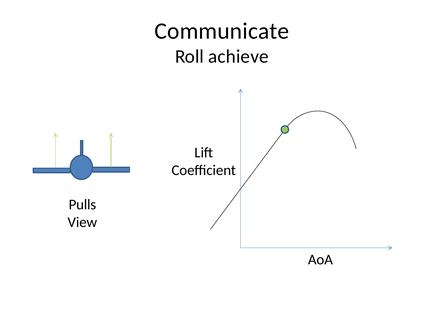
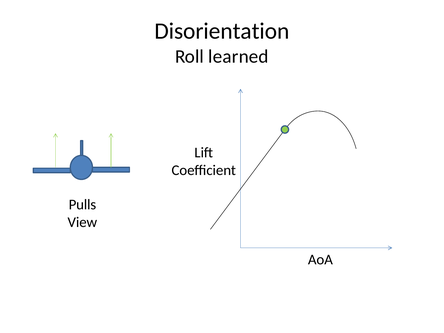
Communicate: Communicate -> Disorientation (222, 31)
achieve: achieve -> learned (238, 56)
